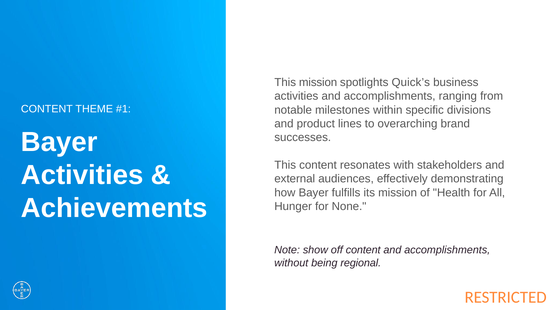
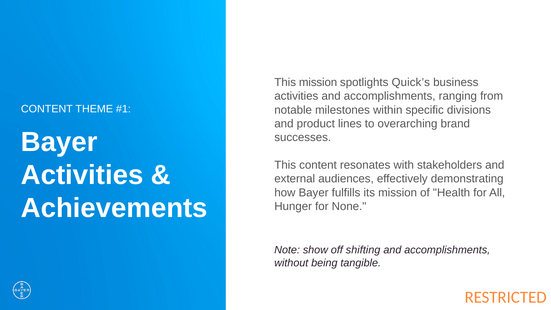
off content: content -> shifting (363, 250)
regional: regional -> tangible (361, 263)
